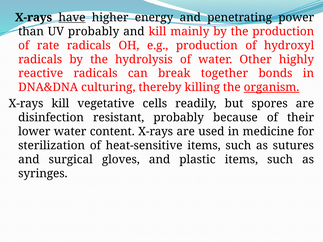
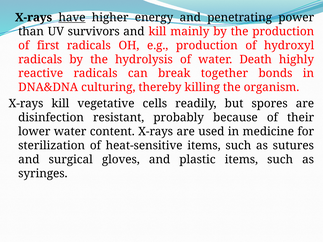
UV probably: probably -> survivors (94, 31)
rate: rate -> first (48, 45)
Other: Other -> Death (256, 59)
organism underline: present -> none (271, 87)
